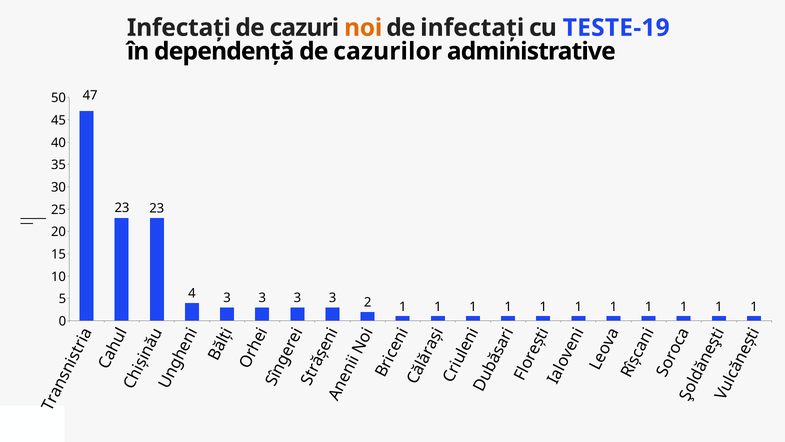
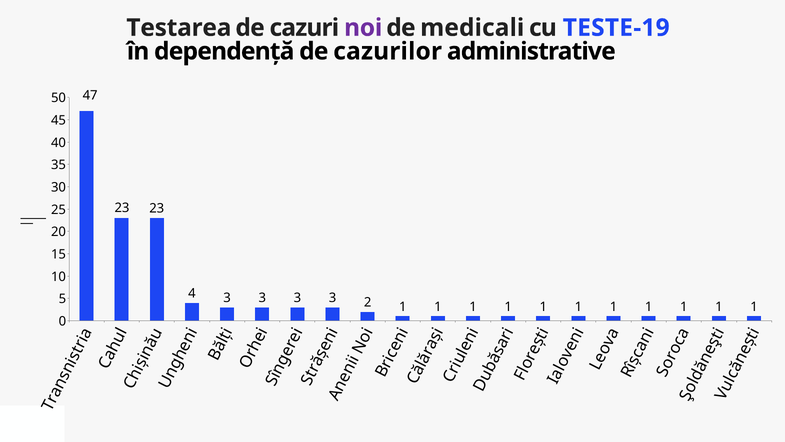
Infectați: Infectați -> Testarea (179, 28)
noi colour: orange -> purple (363, 28)
de infectați: infectați -> medicali (472, 28)
